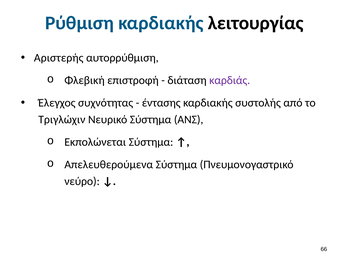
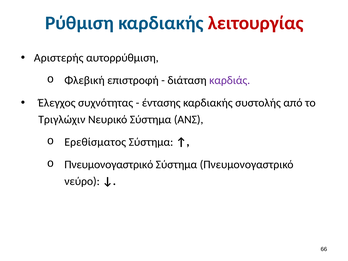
λειτουργίας colour: black -> red (256, 23)
Εκπολώνεται: Εκπολώνεται -> Ερεθίσματος (95, 142)
Απελευθερούμενα: Απελευθερούμενα -> Πνευμονογαστρικό (109, 165)
